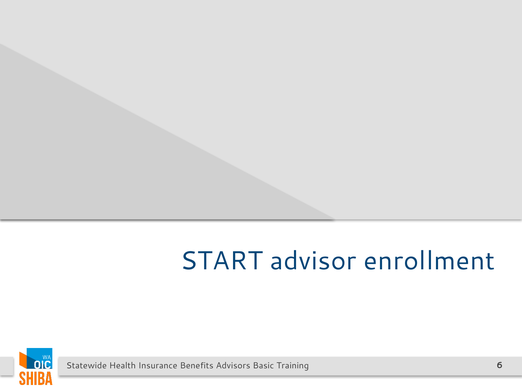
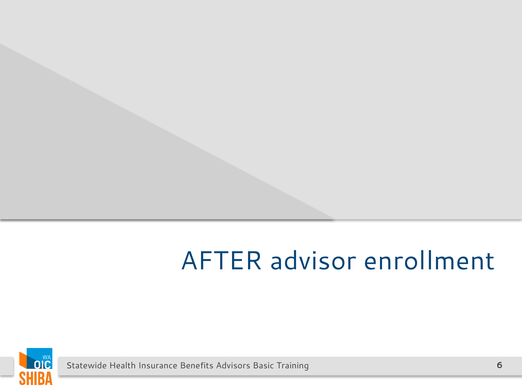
START: START -> AFTER (221, 261)
